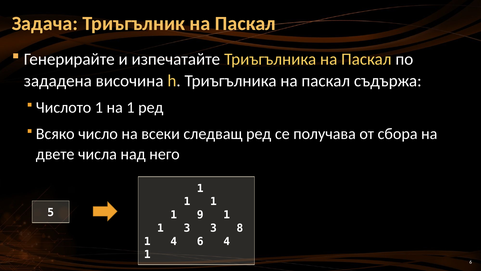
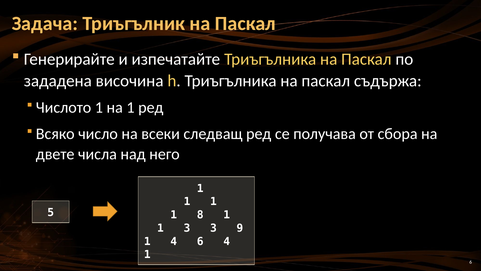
9: 9 -> 8 (200, 215)
8: 8 -> 9 (240, 228)
